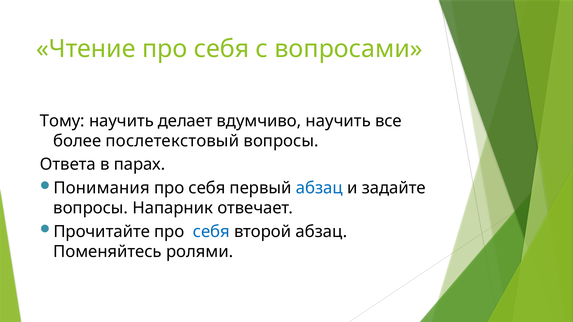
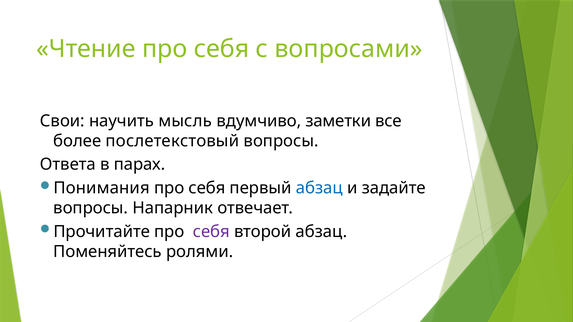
Тому: Тому -> Свои (62, 121)
делает: делает -> мысль (185, 121)
вдумчиво научить: научить -> заметки (338, 121)
себя colour: blue -> purple (211, 232)
